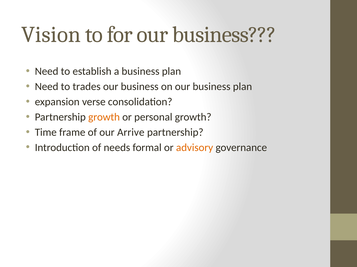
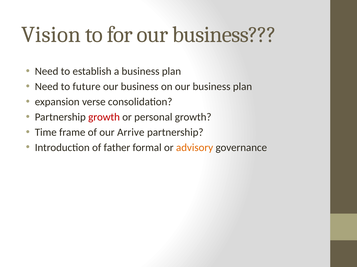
trades: trades -> future (87, 87)
growth colour: orange -> red (104, 117)
needs: needs -> father (117, 148)
